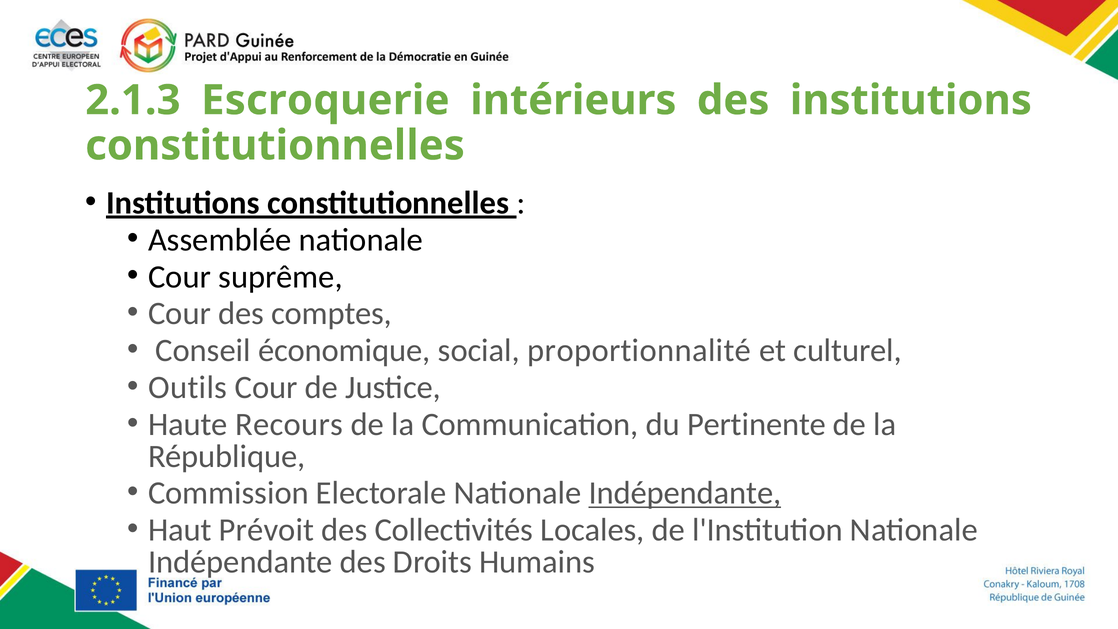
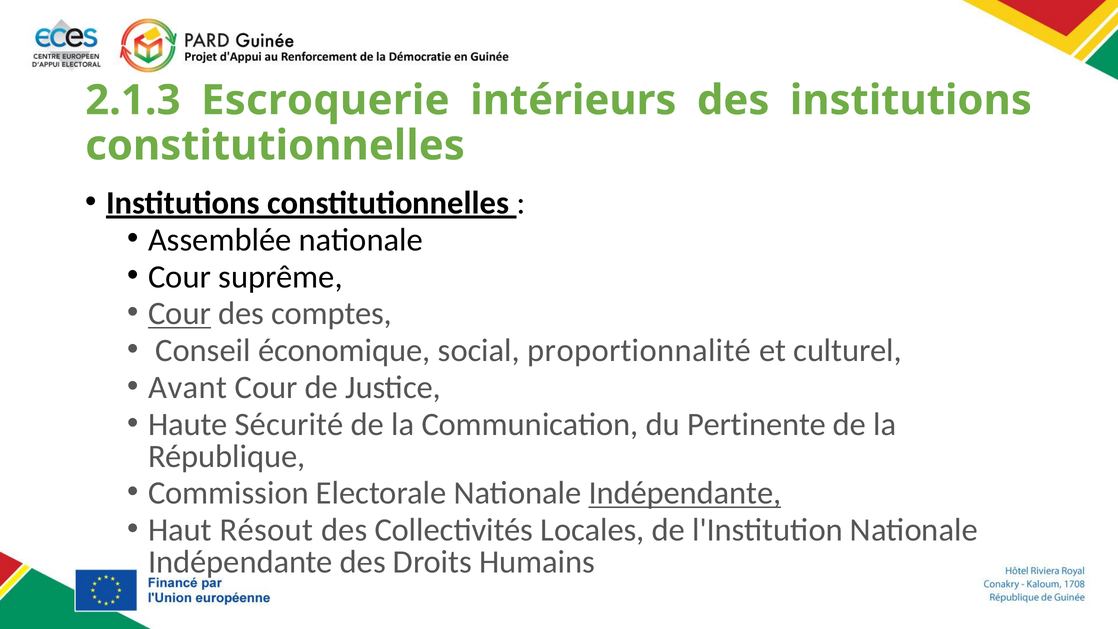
Cour underline: none -> present (180, 314)
Outils: Outils -> Avant (188, 388)
Recours: Recours -> Sécurité (289, 424)
Prévoit: Prévoit -> Résout (266, 530)
